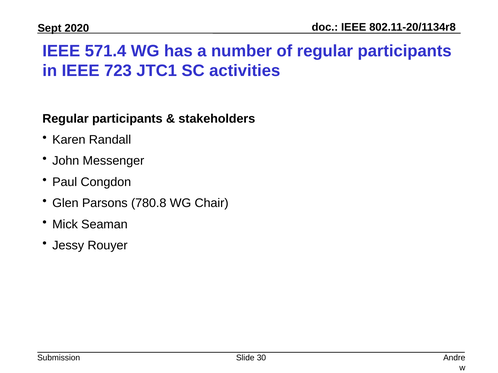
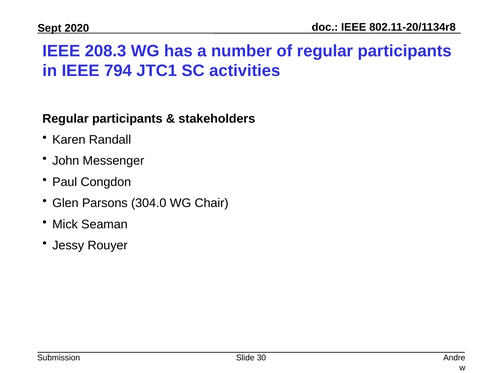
571.4: 571.4 -> 208.3 (106, 51)
723: 723 -> 794 (118, 71)
780.8: 780.8 -> 304.0 (149, 203)
